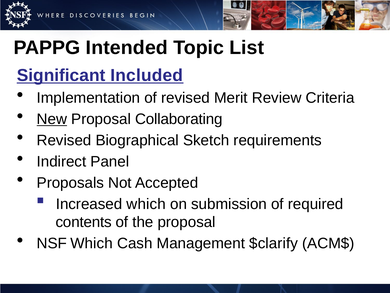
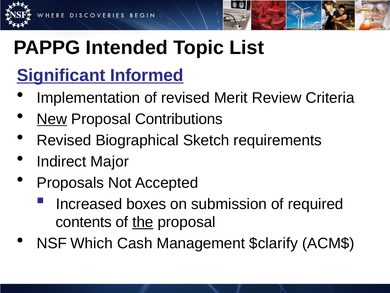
Included: Included -> Informed (147, 75)
Collaborating: Collaborating -> Contributions (179, 119)
Panel: Panel -> Major (110, 161)
Increased which: which -> boxes (146, 204)
the underline: none -> present (143, 222)
